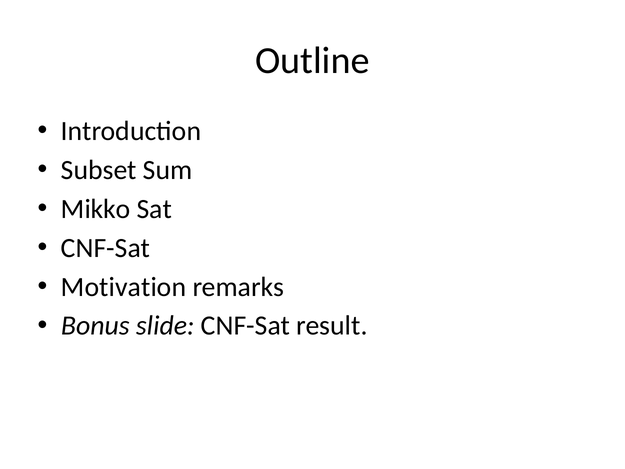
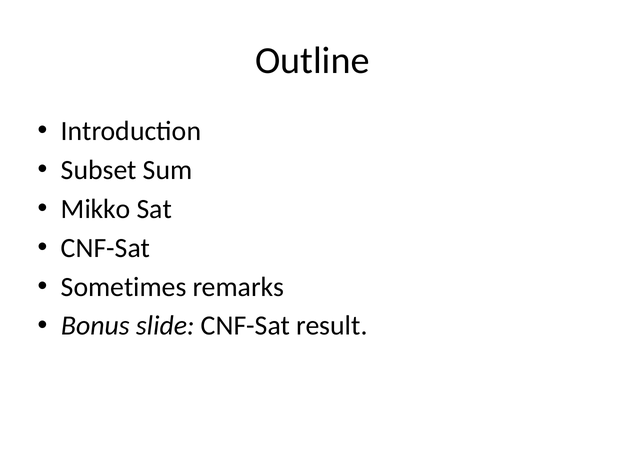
Motivation: Motivation -> Sometimes (124, 287)
